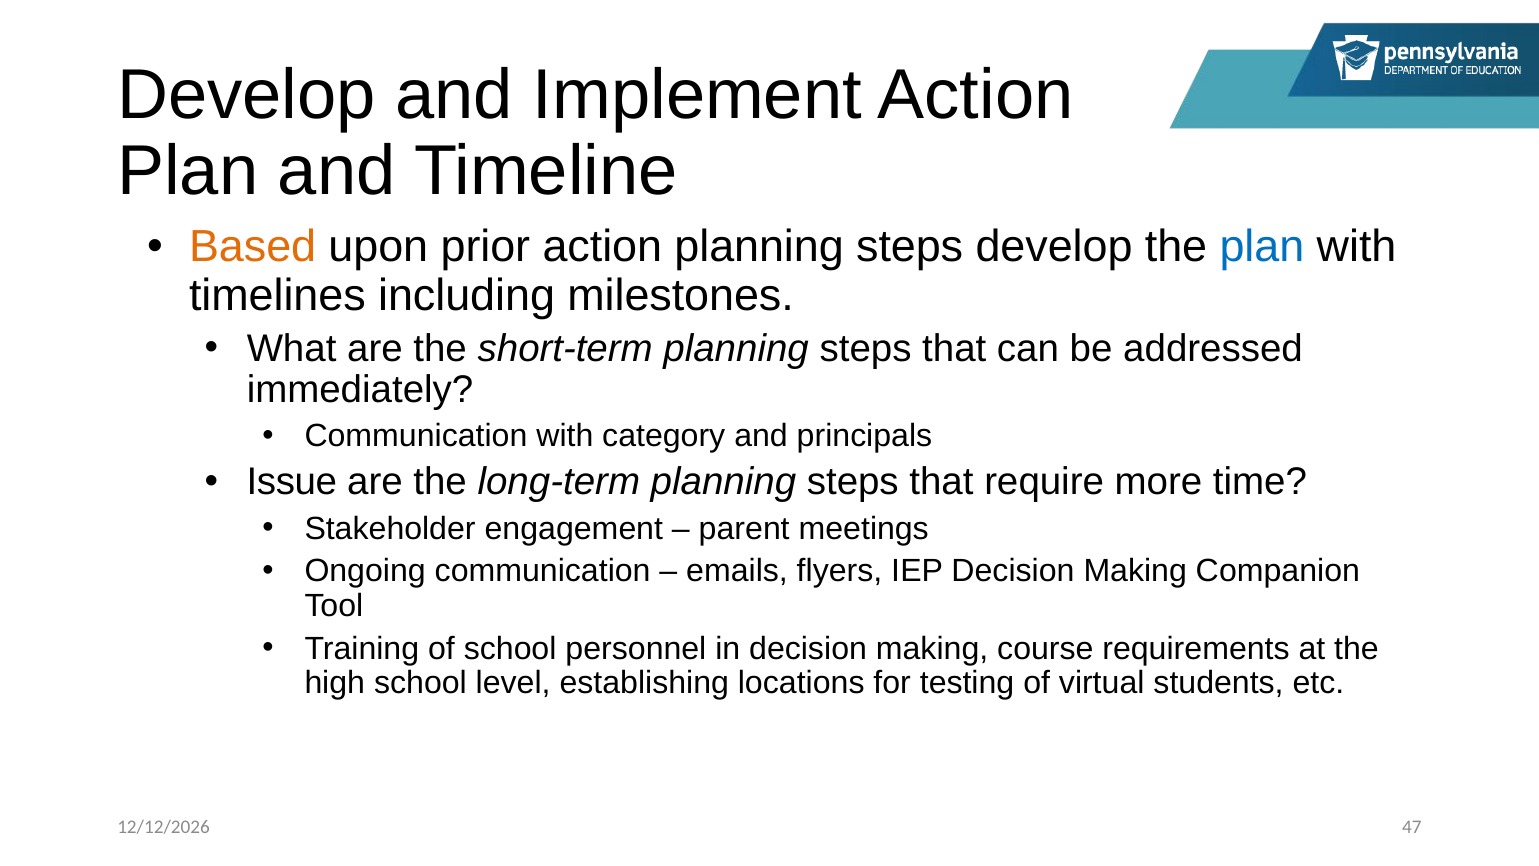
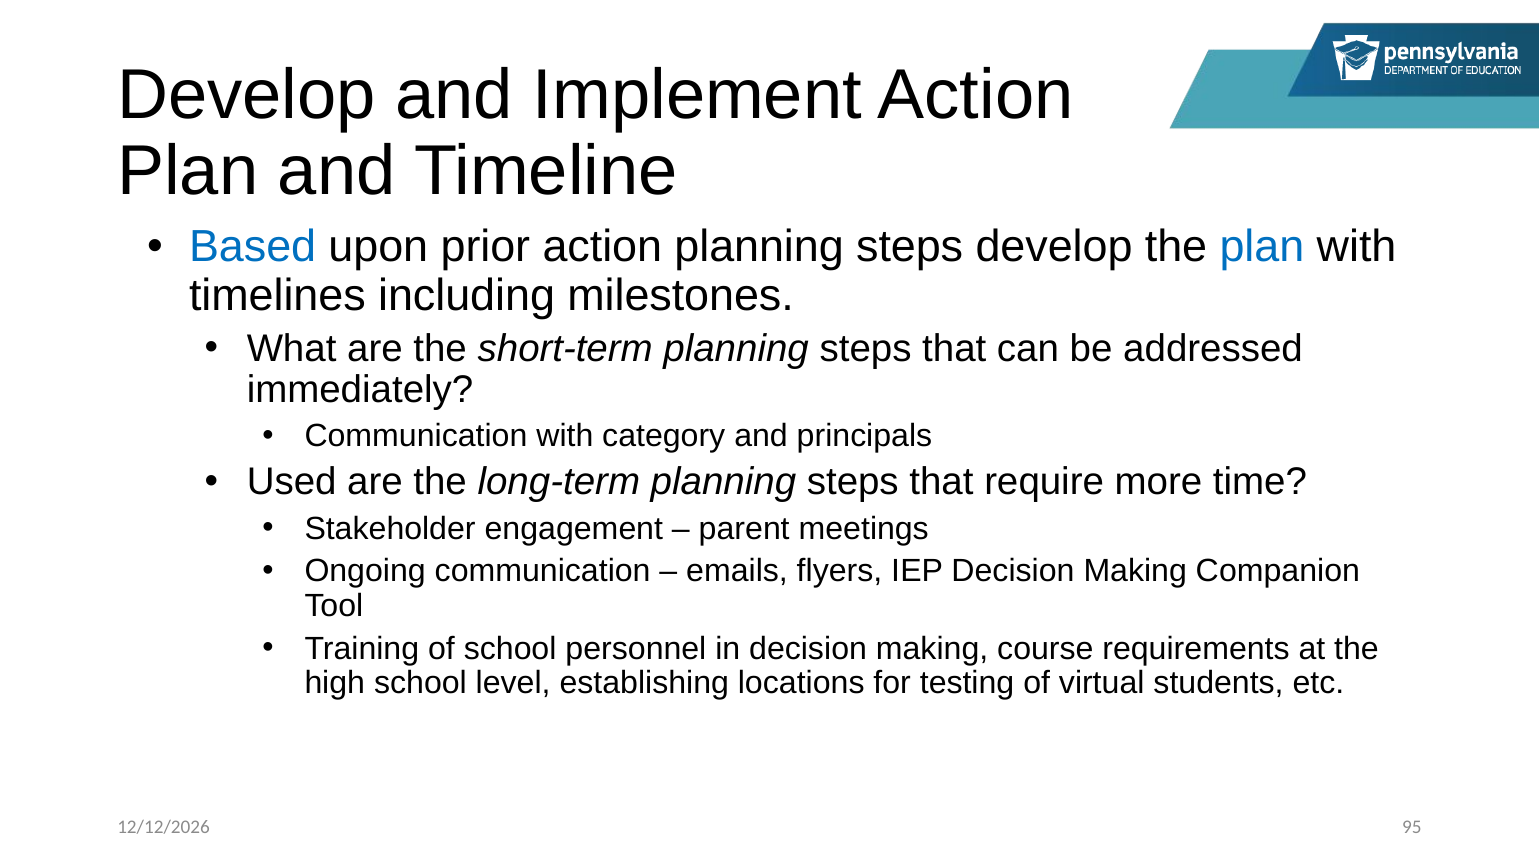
Based colour: orange -> blue (253, 247)
Issue: Issue -> Used (292, 482)
47: 47 -> 95 (1412, 827)
